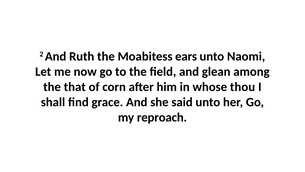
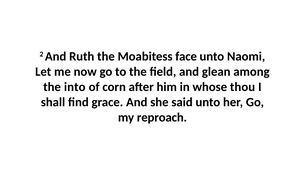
ears: ears -> face (186, 56)
that: that -> into (75, 87)
